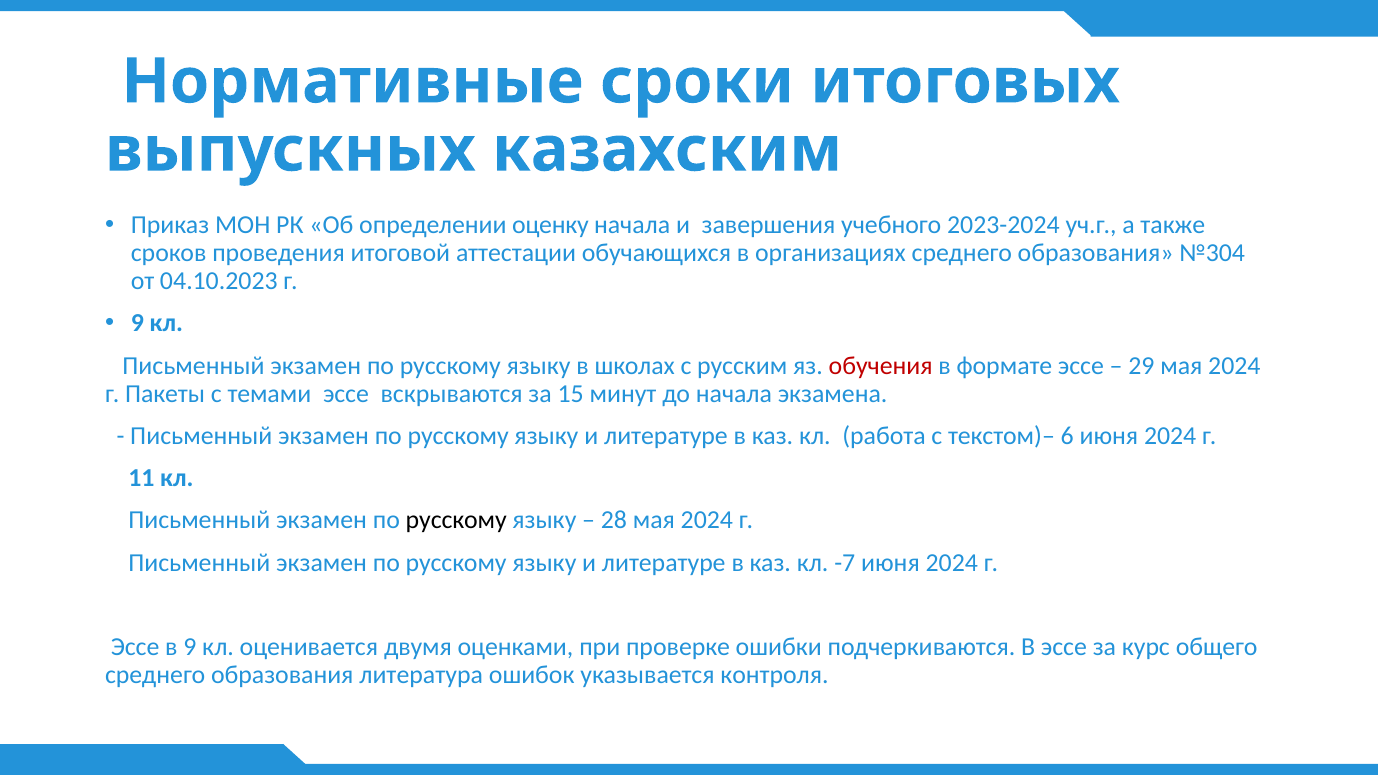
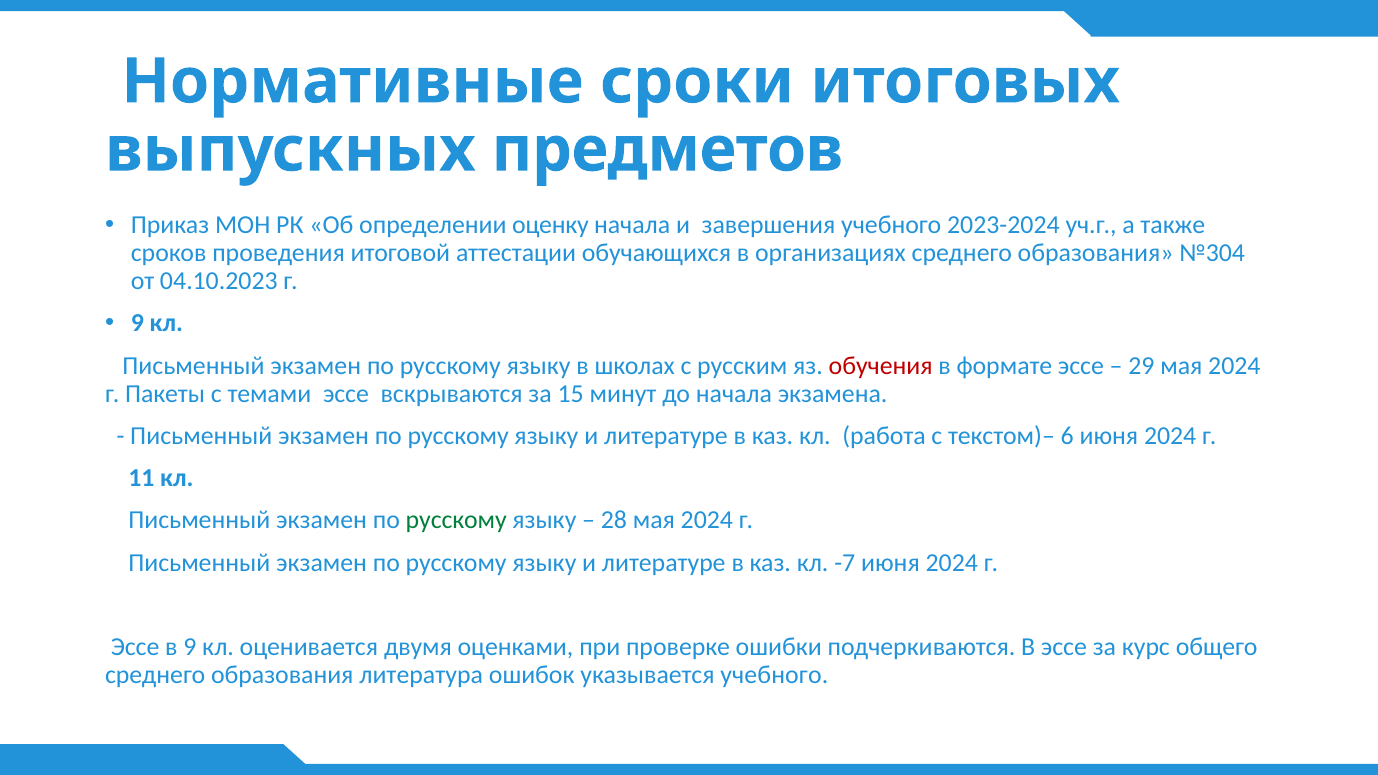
казахским: казахским -> предметов (667, 150)
русскому colour: black -> green (456, 520)
указывается контроля: контроля -> учебного (774, 675)
